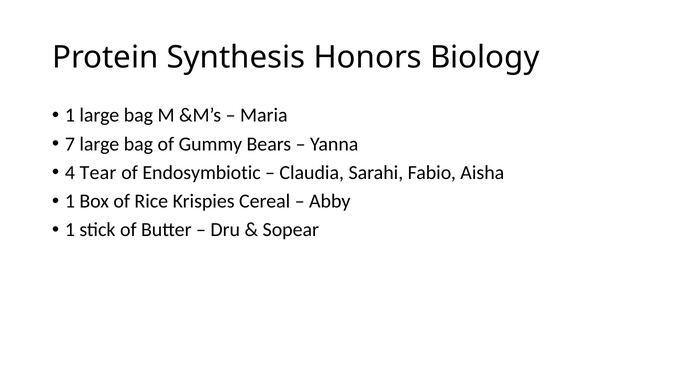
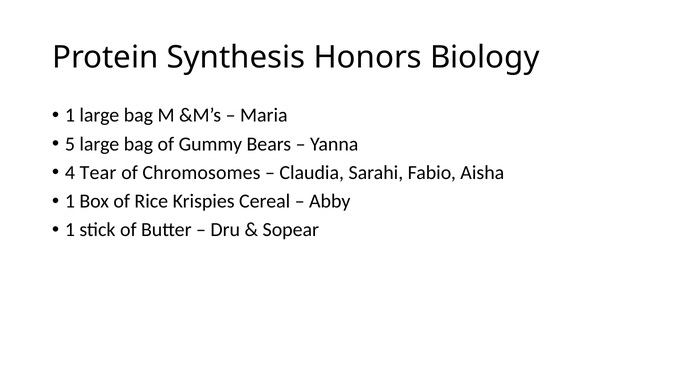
7: 7 -> 5 (70, 144)
Endosymbiotic: Endosymbiotic -> Chromosomes (201, 173)
